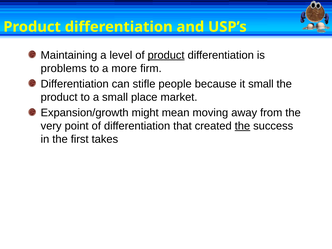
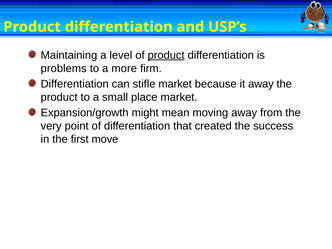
stifle people: people -> market (175, 84)
it small: small -> away (261, 84)
the underline: present -> none (242, 126)
takes: takes -> move (105, 139)
